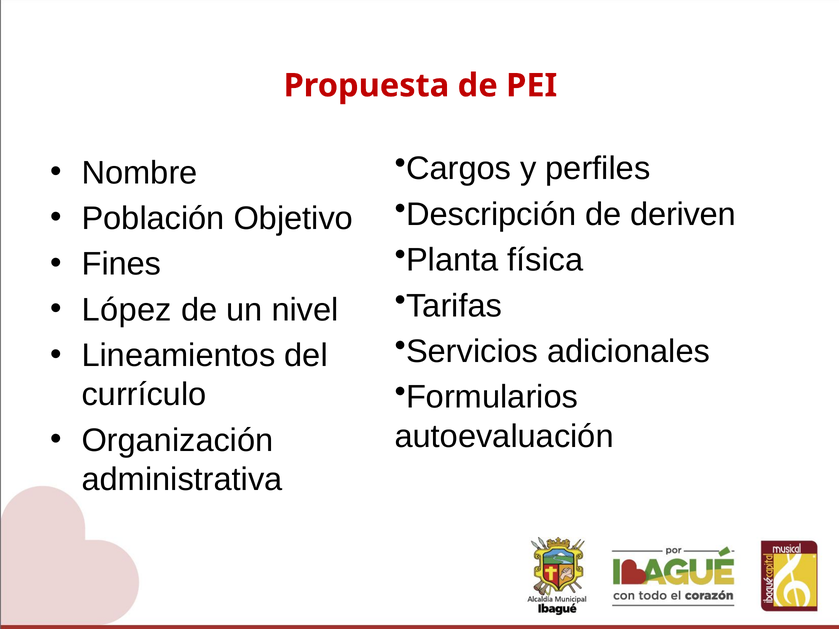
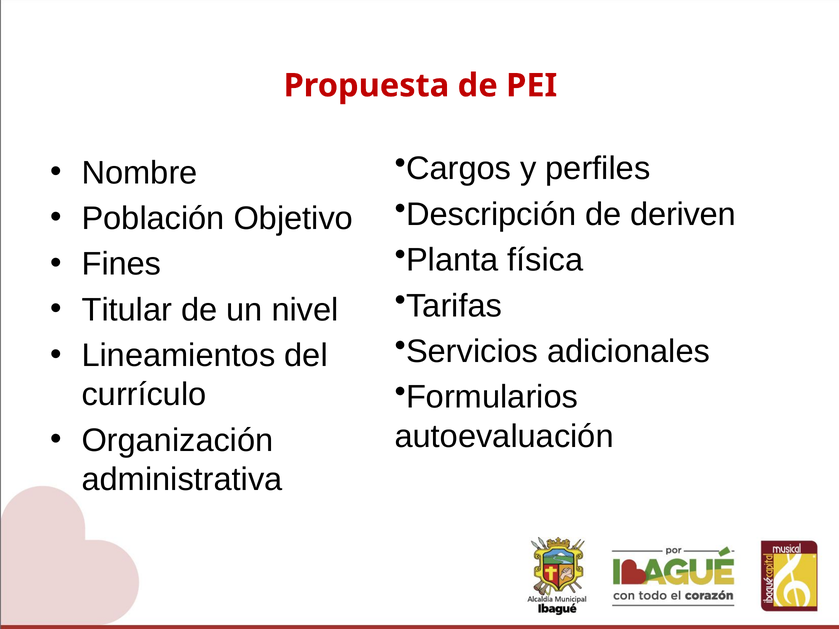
López: López -> Titular (127, 310)
